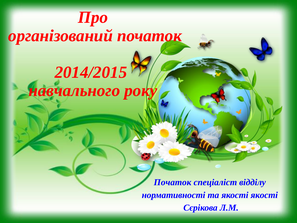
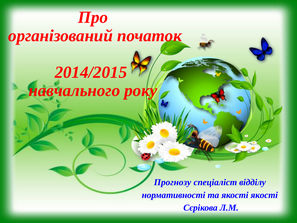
Початок: Початок -> Прогнозу (173, 182)
